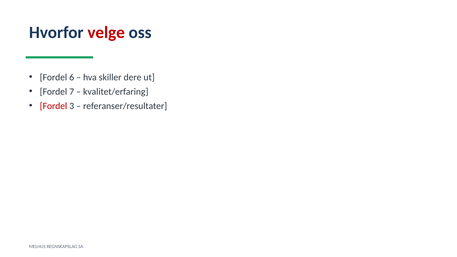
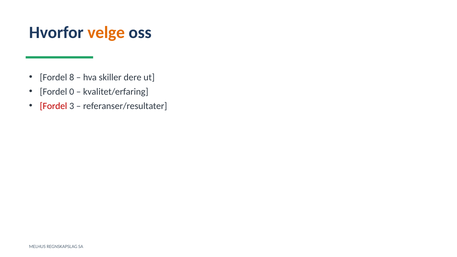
velge colour: red -> orange (106, 33)
6: 6 -> 8 (72, 77)
7: 7 -> 0 (72, 92)
